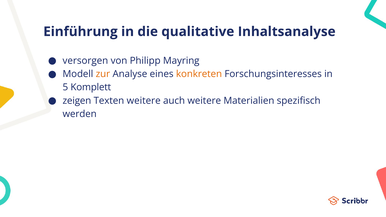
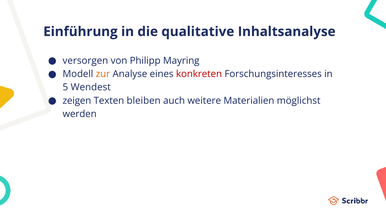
konkreten colour: orange -> red (199, 74)
Komplett: Komplett -> Wendest (91, 87)
Texten weitere: weitere -> bleiben (144, 101)
spezifisch: spezifisch -> möglichst (299, 101)
